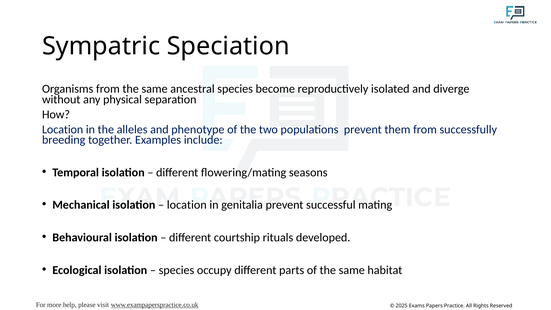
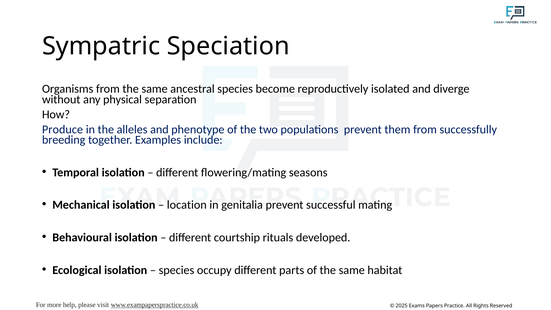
Location: Location -> Produce (63, 129)
